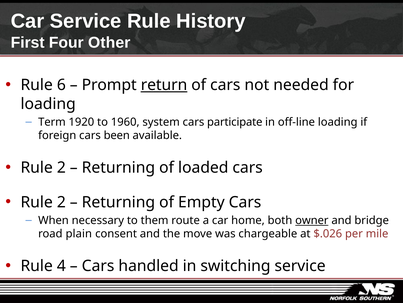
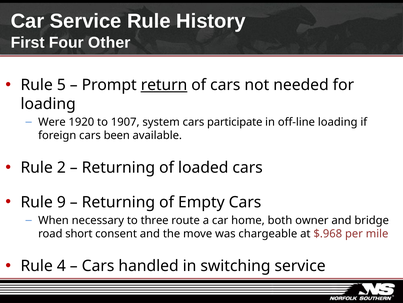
6: 6 -> 5 (61, 85)
Term: Term -> Were (52, 122)
1960: 1960 -> 1907 (125, 122)
2: 2 -> 9 (61, 202)
them: them -> three (155, 220)
owner underline: present -> none (312, 220)
plain: plain -> short (79, 233)
$.026: $.026 -> $.968 (328, 233)
